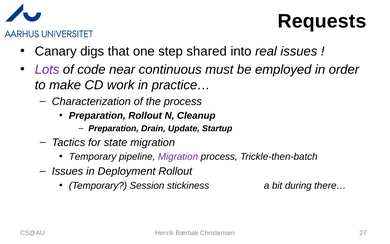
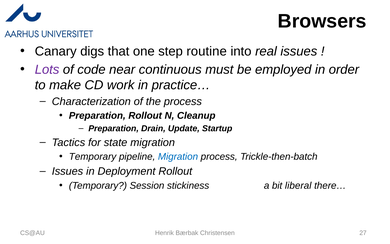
Requests: Requests -> Browsers (322, 21)
shared: shared -> routine (207, 51)
Migration colour: purple -> blue (178, 157)
during: during -> liberal (298, 185)
